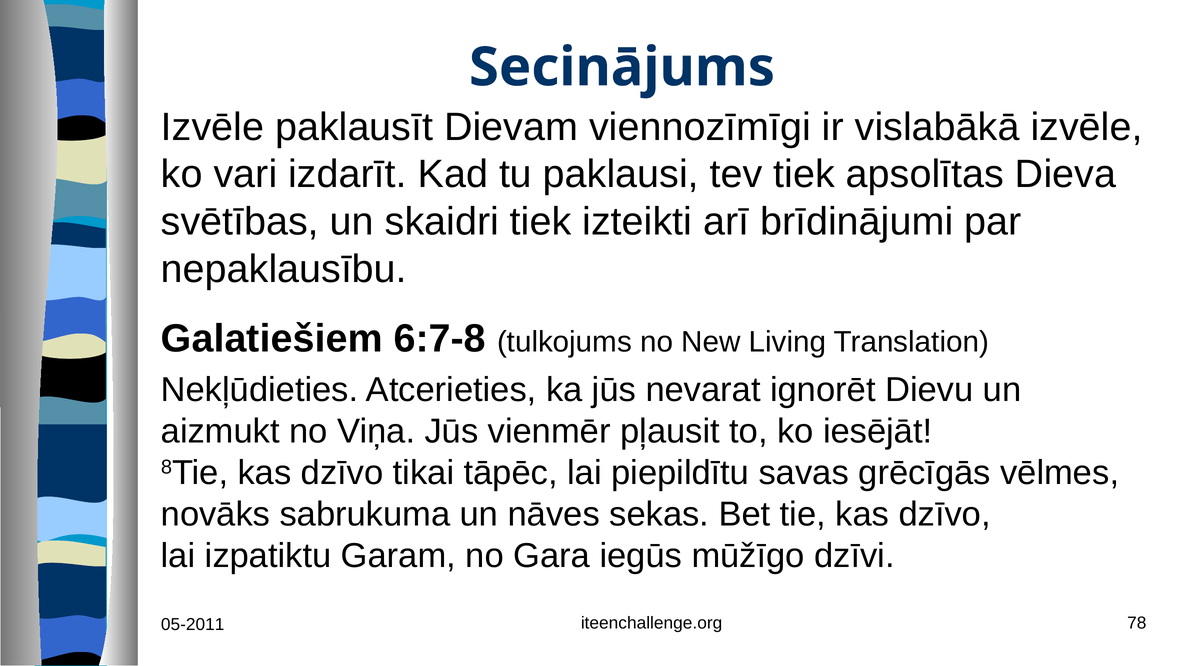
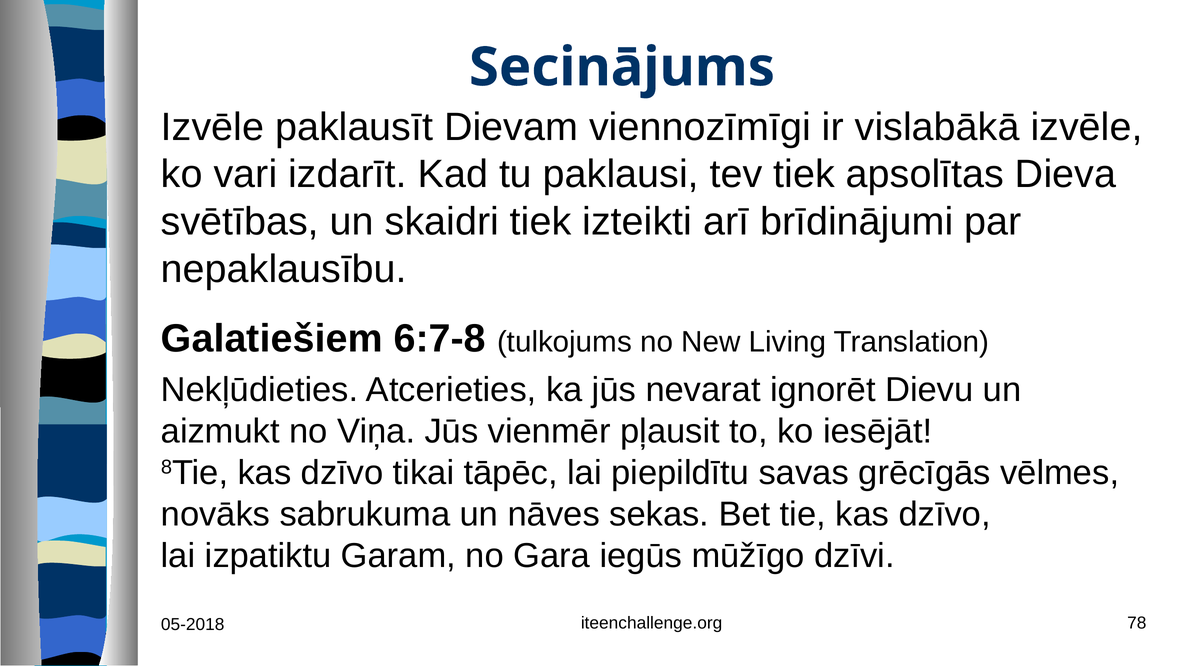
05-2011: 05-2011 -> 05-2018 (193, 625)
